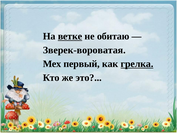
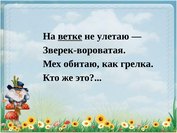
обитаю: обитаю -> улетаю (113, 36)
первый: первый -> обитаю (82, 64)
грелка underline: present -> none (137, 64)
